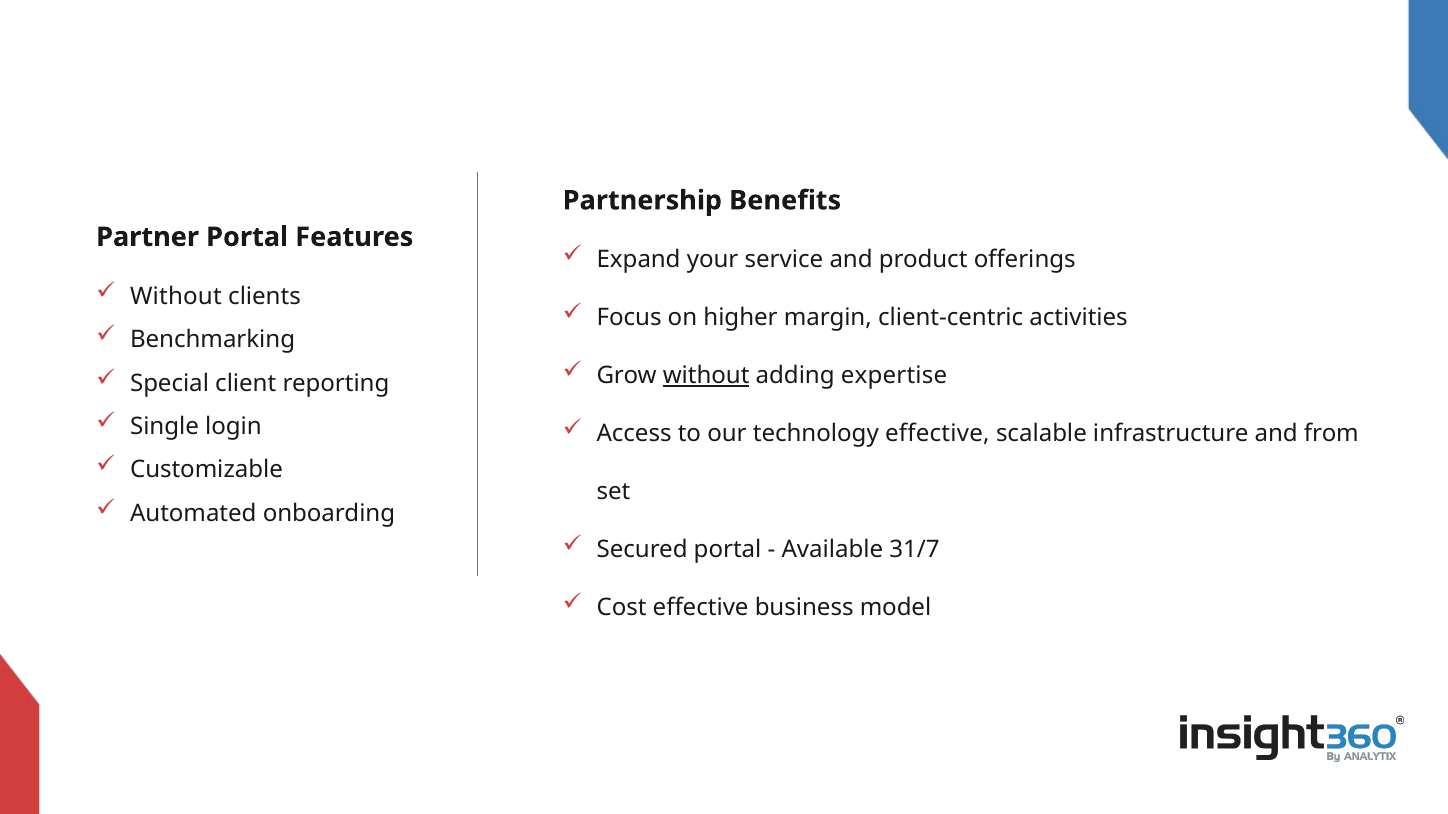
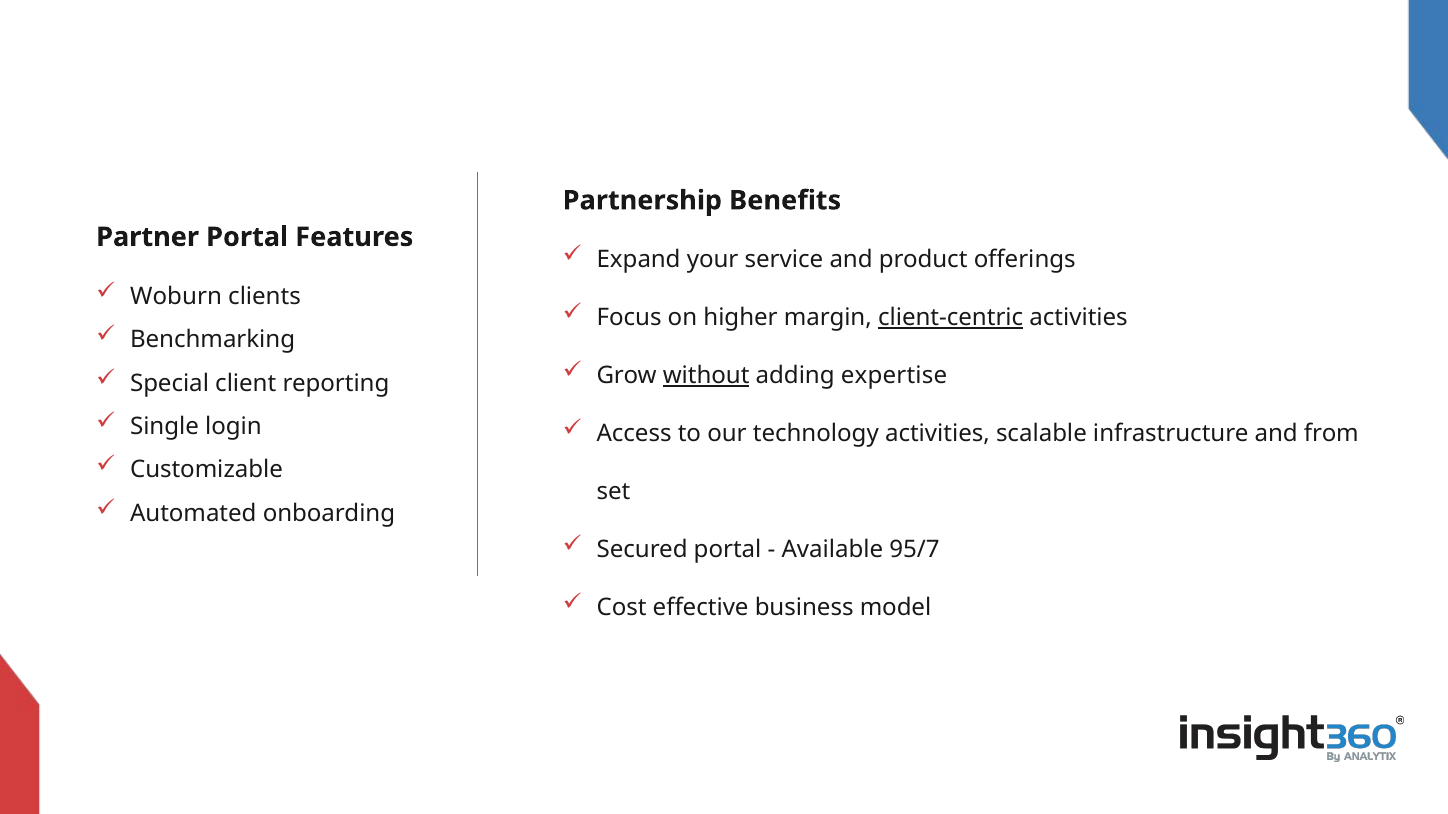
Without: Without -> Woburn (176, 297)
client-centric underline: none -> present (951, 318)
technology effective: effective -> activities (937, 434)
31/7: 31/7 -> 95/7 (914, 550)
